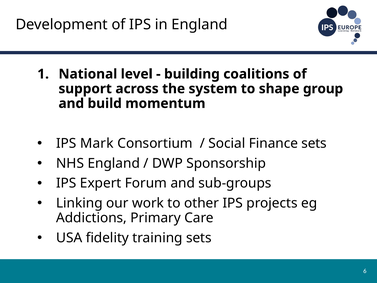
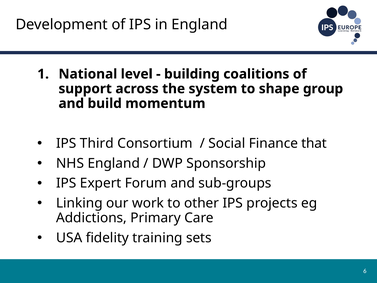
Mark: Mark -> Third (97, 143)
Finance sets: sets -> that (314, 143)
